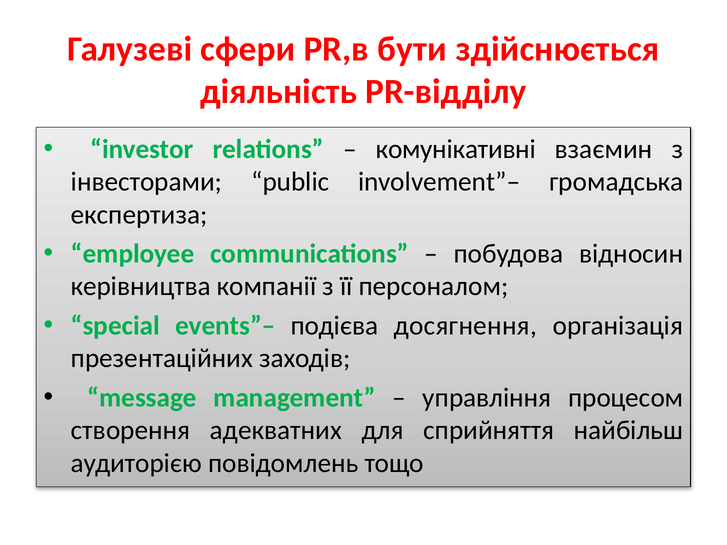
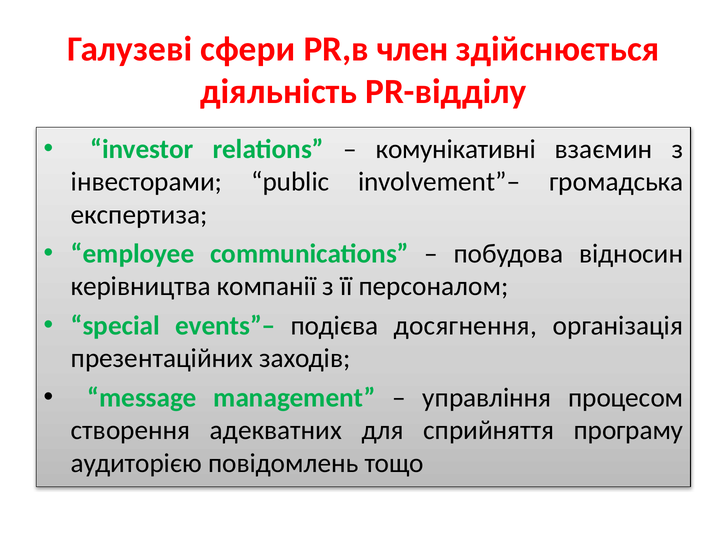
бути: бути -> член (412, 49)
найбільш: найбільш -> програму (629, 430)
